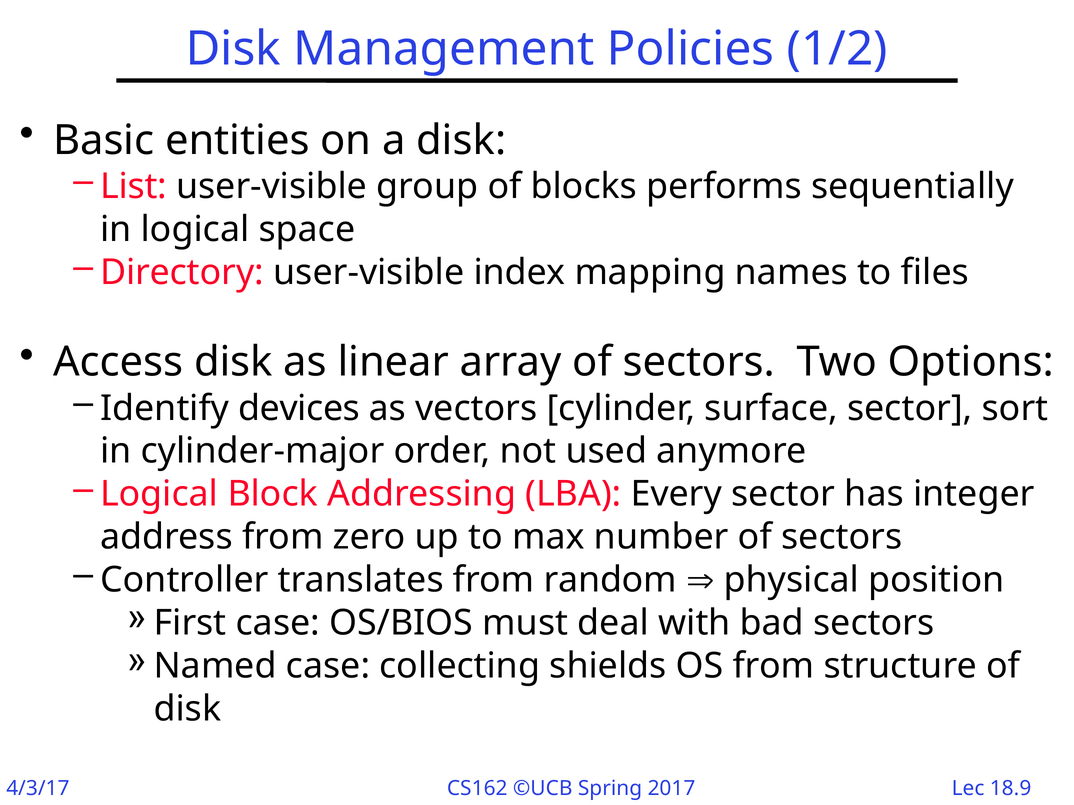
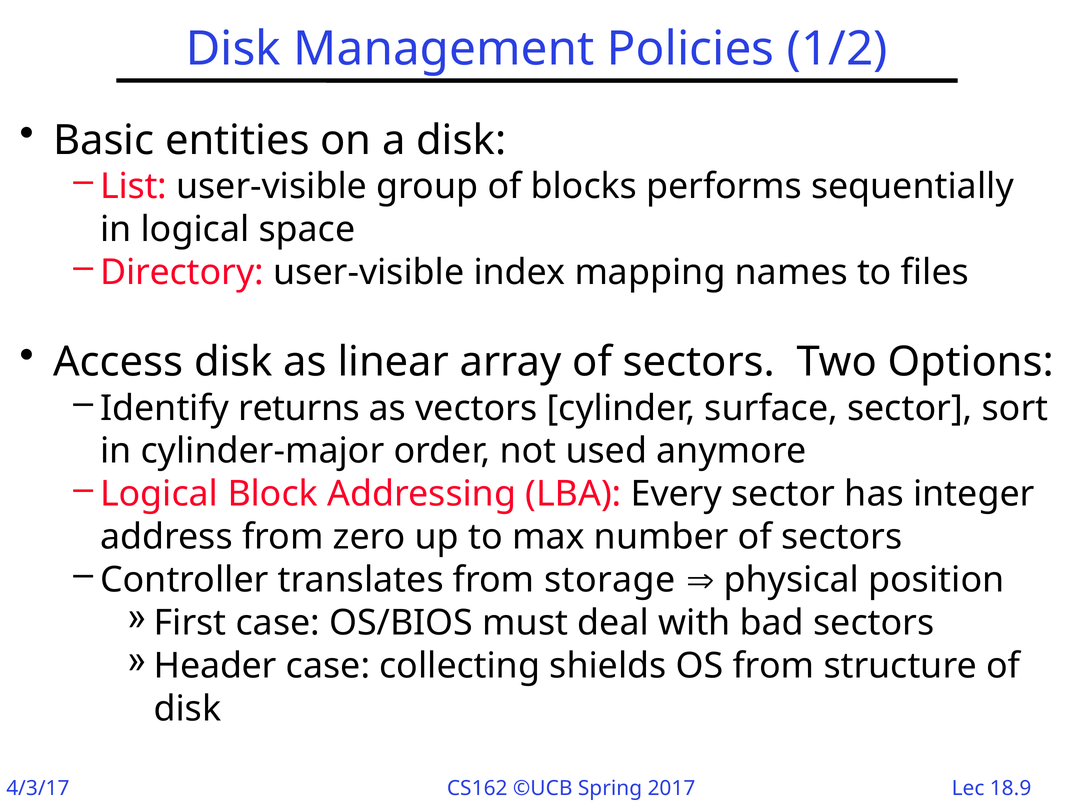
devices: devices -> returns (299, 408)
random: random -> storage (610, 580)
Named: Named -> Header (215, 666)
